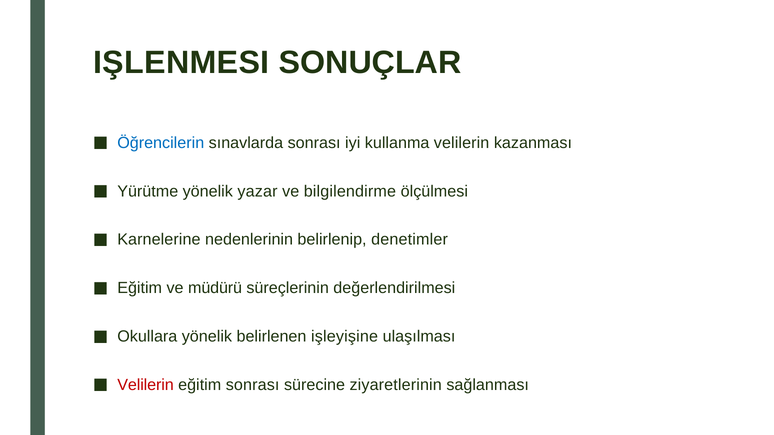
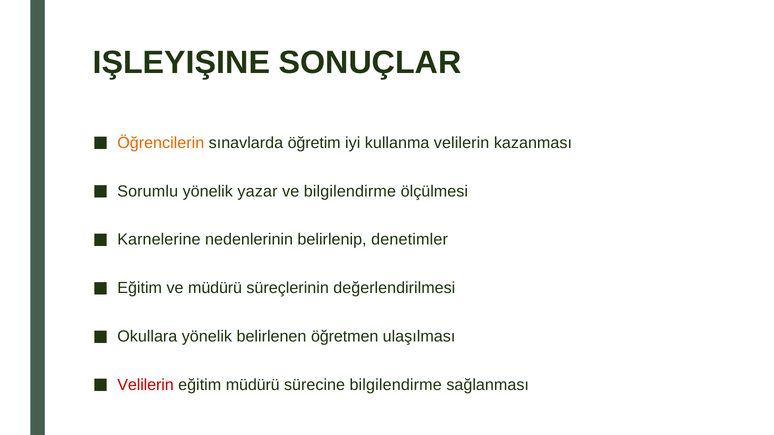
IŞLENMESI: IŞLENMESI -> IŞLEYIŞINE (181, 63)
Öğrencilerin colour: blue -> orange (161, 143)
sınavlarda sonrası: sonrası -> öğretim (314, 143)
Yürütme: Yürütme -> Sorumlu (148, 191)
işleyişine: işleyişine -> öğretmen (345, 337)
eğitim sonrası: sonrası -> müdürü (253, 385)
sürecine ziyaretlerinin: ziyaretlerinin -> bilgilendirme (396, 385)
